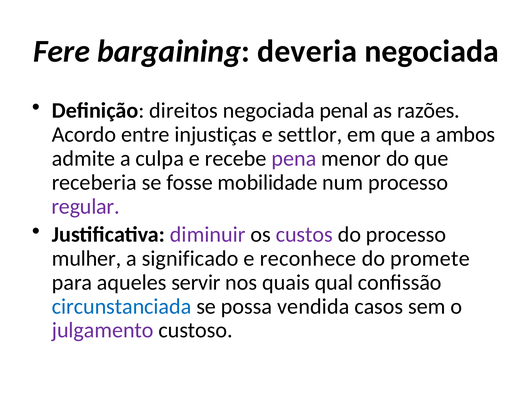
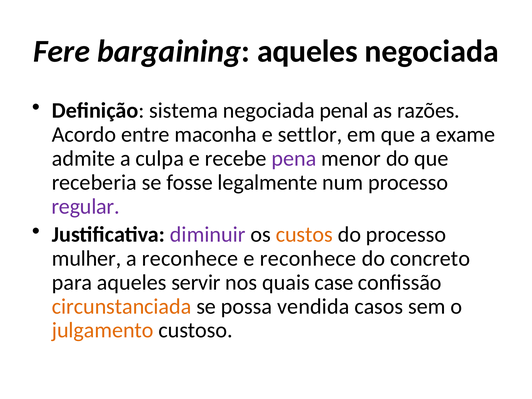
bargaining deveria: deveria -> aqueles (307, 51)
direitos: direitos -> sistema (184, 111)
injustiças: injustiças -> maconha (216, 135)
ambos: ambos -> exame (465, 135)
mobilidade: mobilidade -> legalmente (268, 182)
custos colour: purple -> orange (304, 235)
a significado: significado -> reconhece (190, 258)
promete: promete -> concreto (430, 258)
qual: qual -> case (334, 282)
circunstanciada colour: blue -> orange (122, 306)
julgamento colour: purple -> orange (103, 330)
